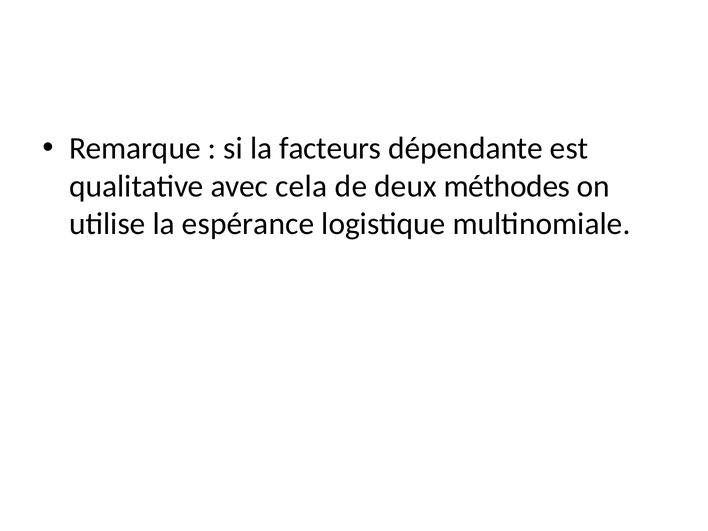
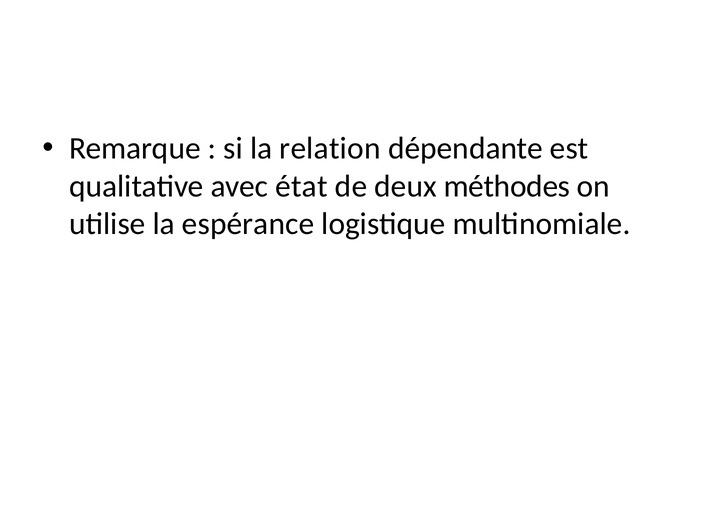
facteurs: facteurs -> relation (330, 149)
cela: cela -> état (302, 186)
